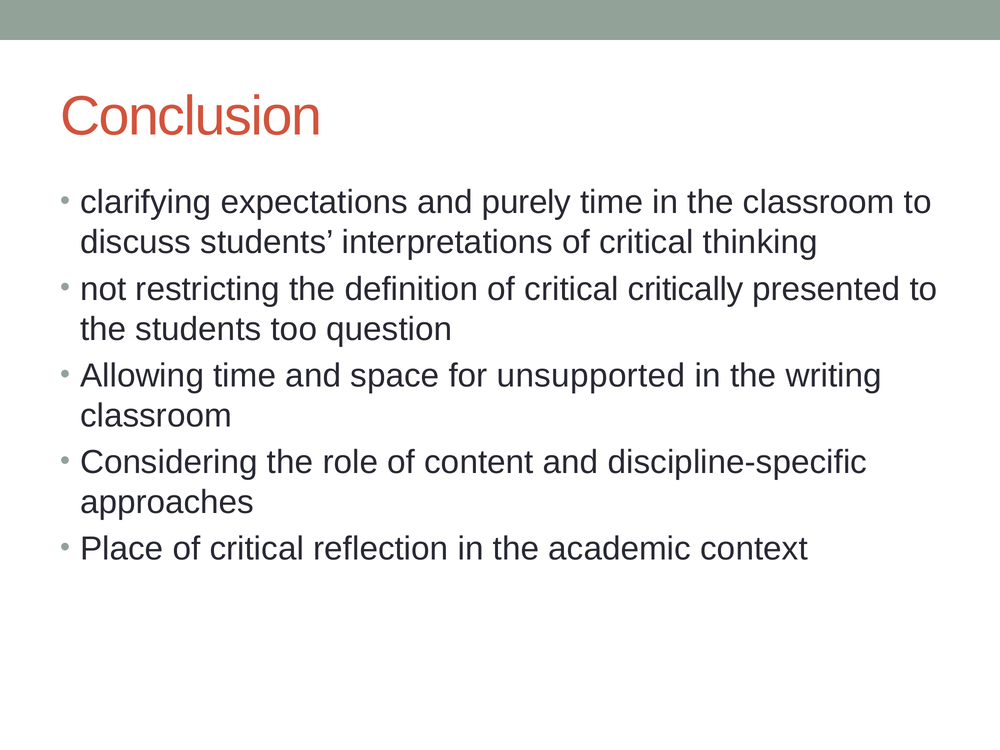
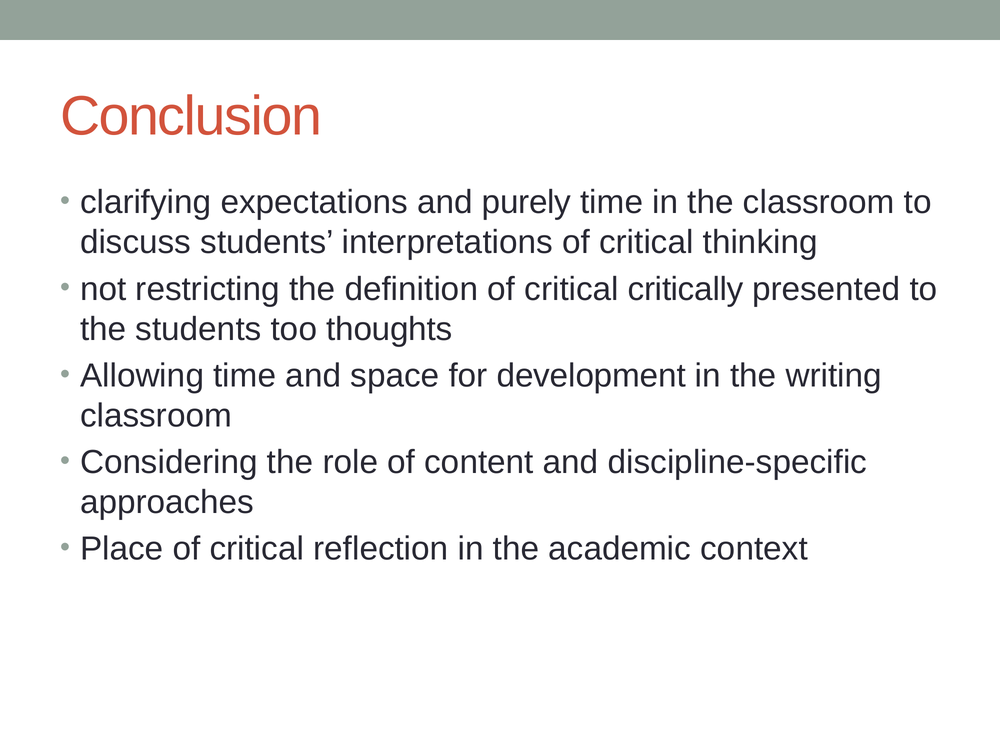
question: question -> thoughts (389, 329)
unsupported: unsupported -> development (591, 376)
